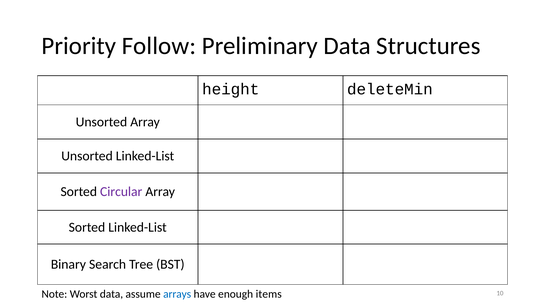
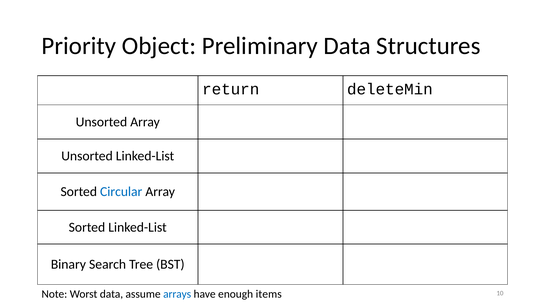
Follow: Follow -> Object (159, 46)
height: height -> return (231, 89)
Circular colour: purple -> blue (121, 192)
